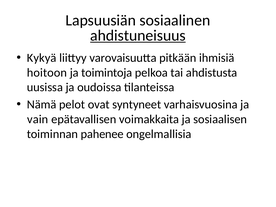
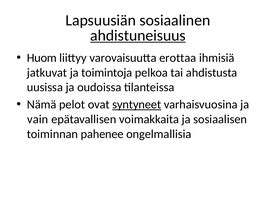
Kykyä: Kykyä -> Huom (42, 58)
pitkään: pitkään -> erottaa (178, 58)
hoitoon: hoitoon -> jatkuvat (47, 73)
syntyneet underline: none -> present (137, 105)
